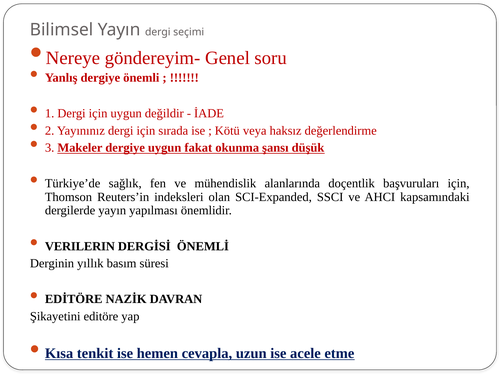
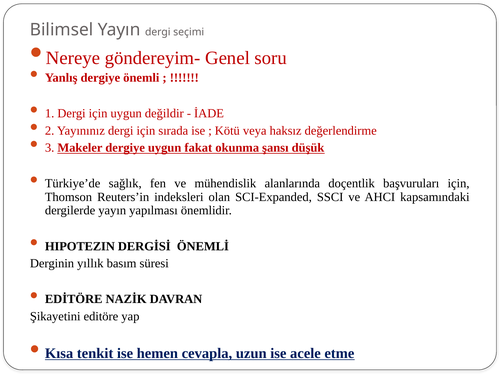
VERILERIN: VERILERIN -> HIPOTEZIN (80, 246)
